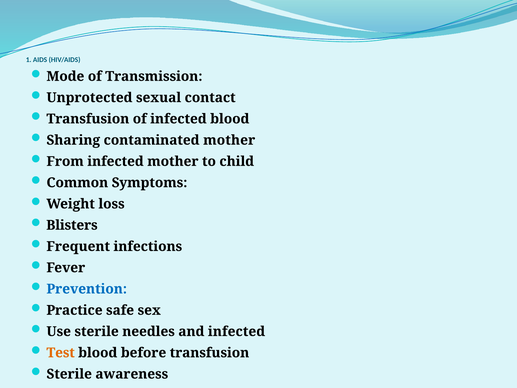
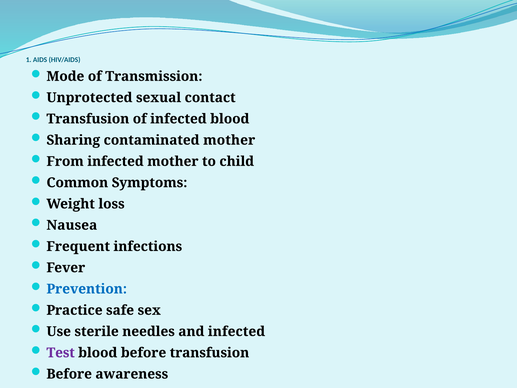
Blisters: Blisters -> Nausea (72, 225)
Test colour: orange -> purple (61, 353)
Sterile: Sterile -> Before (69, 374)
